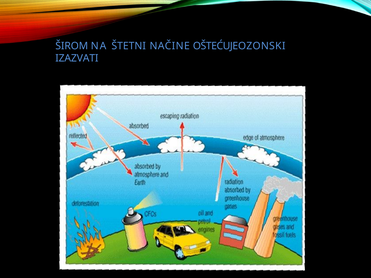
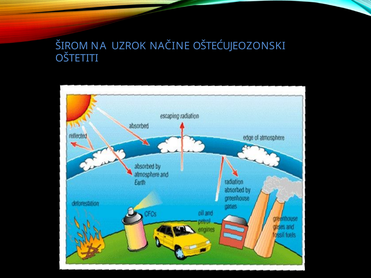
ŠTETNI: ŠTETNI -> UZROK (129, 46)
IZAZVATI: IZAZVATI -> OŠTETITI (77, 58)
